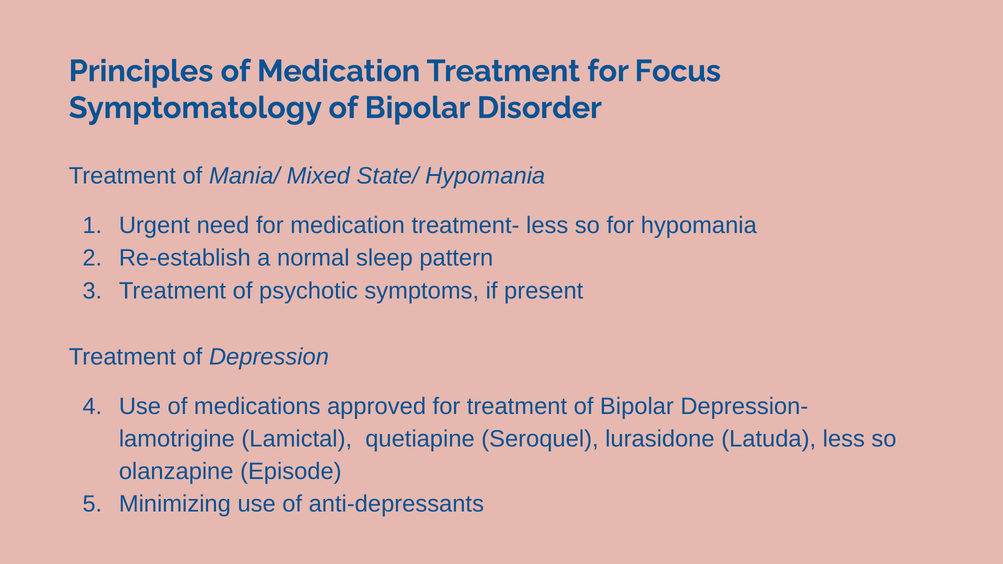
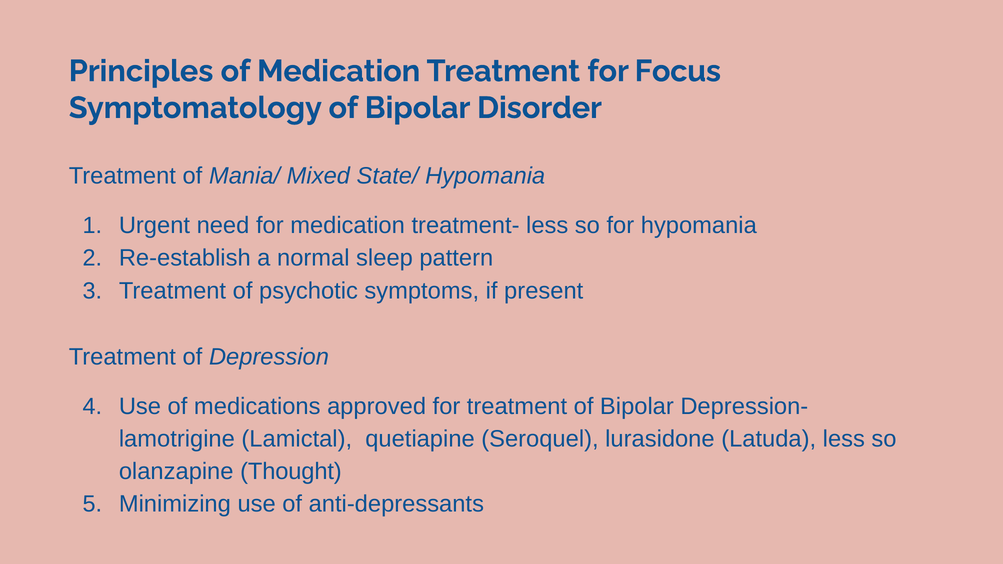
Episode: Episode -> Thought (291, 472)
